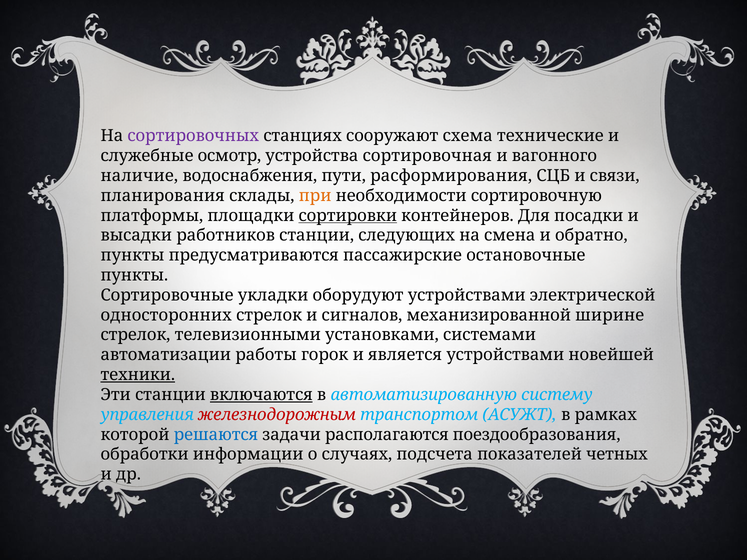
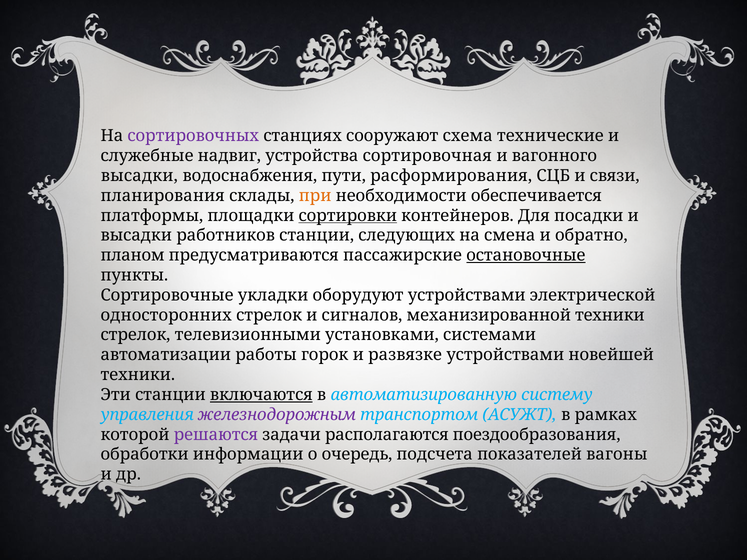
осмотр: осмотр -> надвиг (229, 156)
наличие: наличие -> высадки (139, 176)
сортировочную: сортировочную -> обеспечивается (536, 196)
пункты: пункты -> планом (133, 256)
остановочные underline: none -> present (526, 256)
механизированной ширине: ширине -> техники (610, 315)
является: является -> развязке (405, 355)
техники underline: present -> none (138, 375)
железнодорожным colour: red -> purple (277, 415)
решаются colour: blue -> purple (216, 435)
случаях: случаях -> очередь (357, 455)
четных: четных -> вагоны (617, 455)
